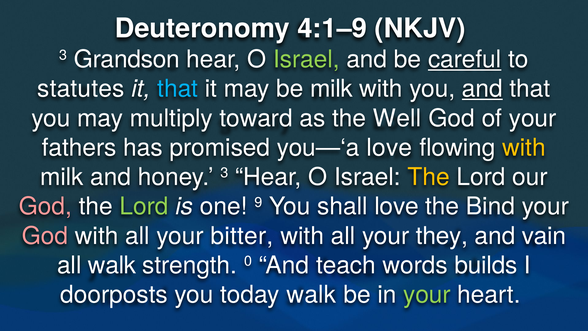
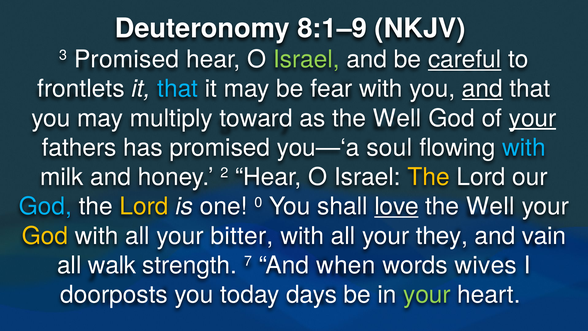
4:1–9: 4:1–9 -> 8:1–9 (332, 29)
3 Grandson: Grandson -> Promised (127, 59)
statutes: statutes -> frontlets (81, 89)
be milk: milk -> fear (331, 89)
your underline: none -> present (533, 118)
you—‘a love: love -> soul (389, 148)
with colour: yellow -> light blue (524, 148)
honey 3: 3 -> 2 (224, 173)
God colour: pink -> light blue (45, 206)
Lord colour: light green -> yellow (144, 206)
9: 9 -> 0 (258, 202)
love underline: none -> present (397, 206)
Bind: Bind -> Well (490, 206)
God colour: pink -> yellow (45, 236)
0: 0 -> 7 (248, 261)
teach: teach -> when (346, 265)
builds: builds -> wives (486, 265)
today walk: walk -> days (312, 295)
